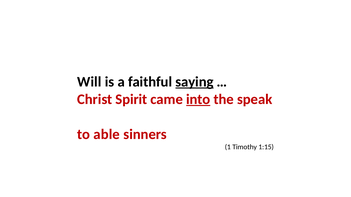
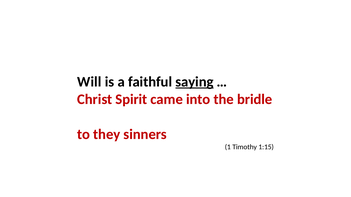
into underline: present -> none (198, 99)
speak: speak -> bridle (255, 99)
able: able -> they (107, 135)
